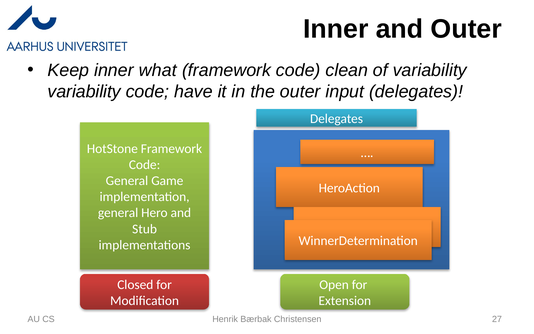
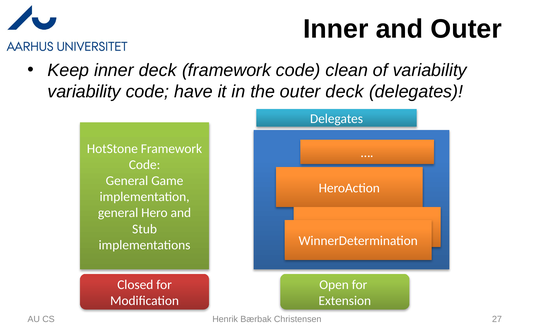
inner what: what -> deck (158, 70)
outer input: input -> deck (345, 92)
